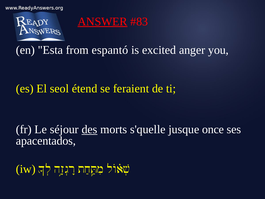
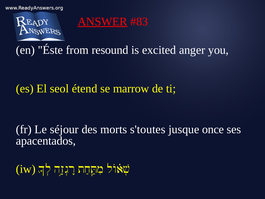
Esta: Esta -> Éste (50, 50)
espantó: espantó -> resound (110, 50)
feraient: feraient -> marrow (131, 88)
des underline: present -> none (90, 129)
s'quelle: s'quelle -> s'toutes (148, 129)
